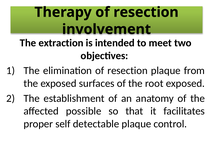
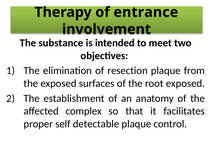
Therapy of resection: resection -> entrance (146, 12)
extraction: extraction -> substance (61, 43)
possible: possible -> complex (84, 111)
